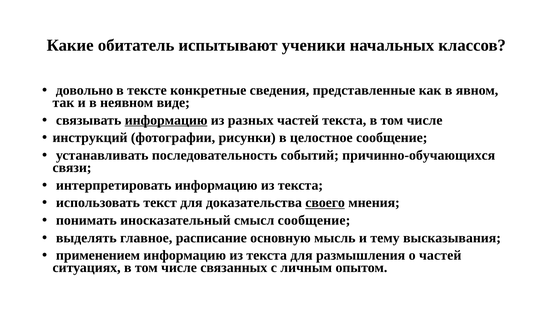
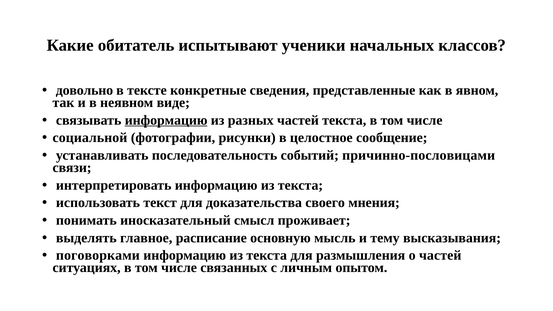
инструкций: инструкций -> социальной (90, 138)
причинно-обучающихся: причинно-обучающихся -> причинно-пословицами (419, 155)
своего underline: present -> none (325, 203)
смысл сообщение: сообщение -> проживает (314, 220)
применением: применением -> поговорками (98, 255)
